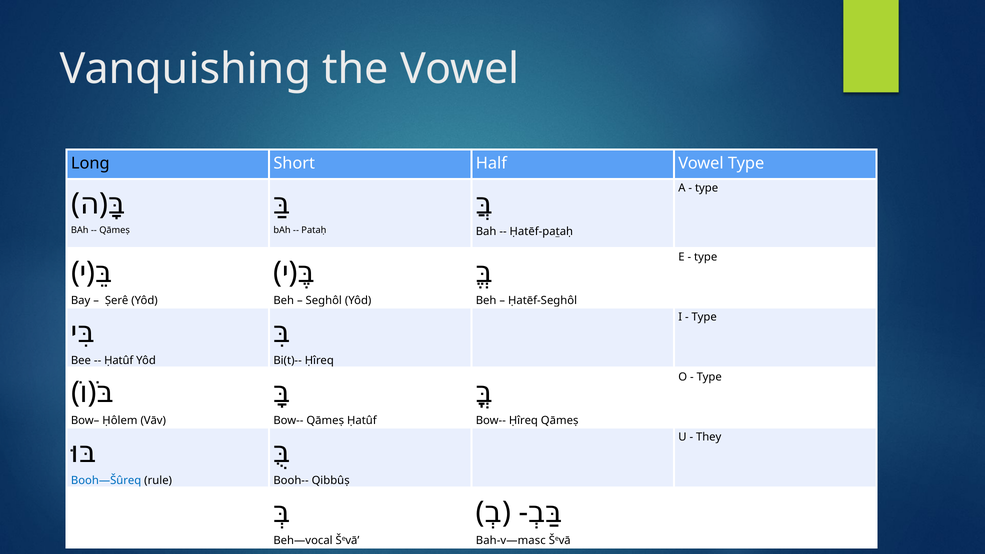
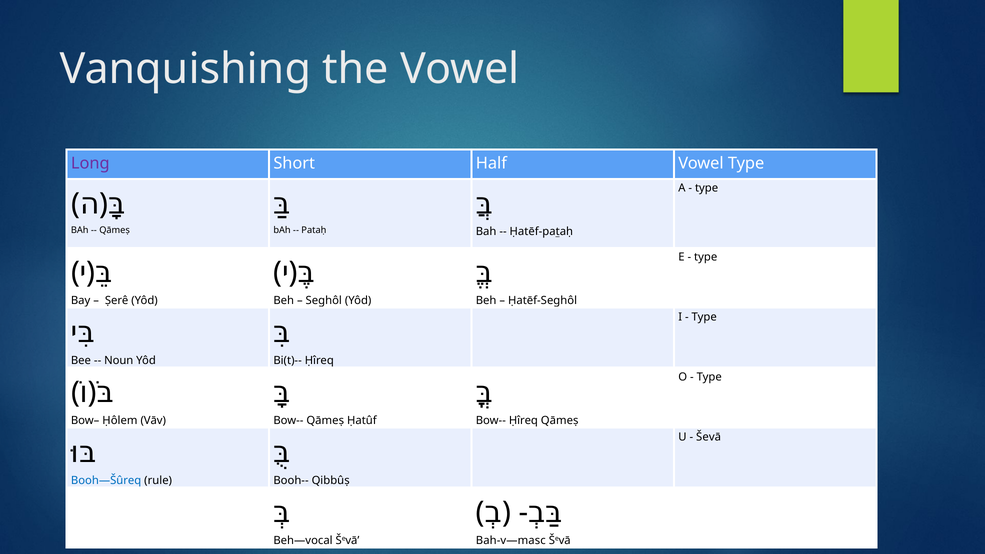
Long colour: black -> purple (90, 163)
Ḥatûf: Ḥatûf -> Noun (119, 361)
They: They -> Ševā (709, 437)
